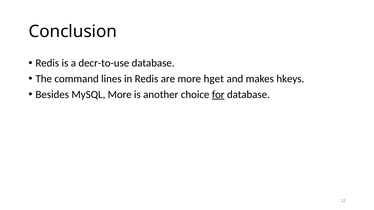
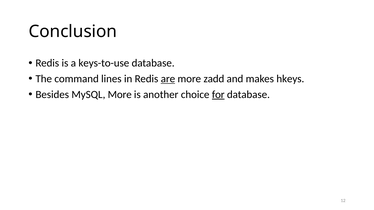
decr-to-use: decr-to-use -> keys-to-use (104, 63)
are underline: none -> present (168, 79)
hget: hget -> zadd (214, 79)
